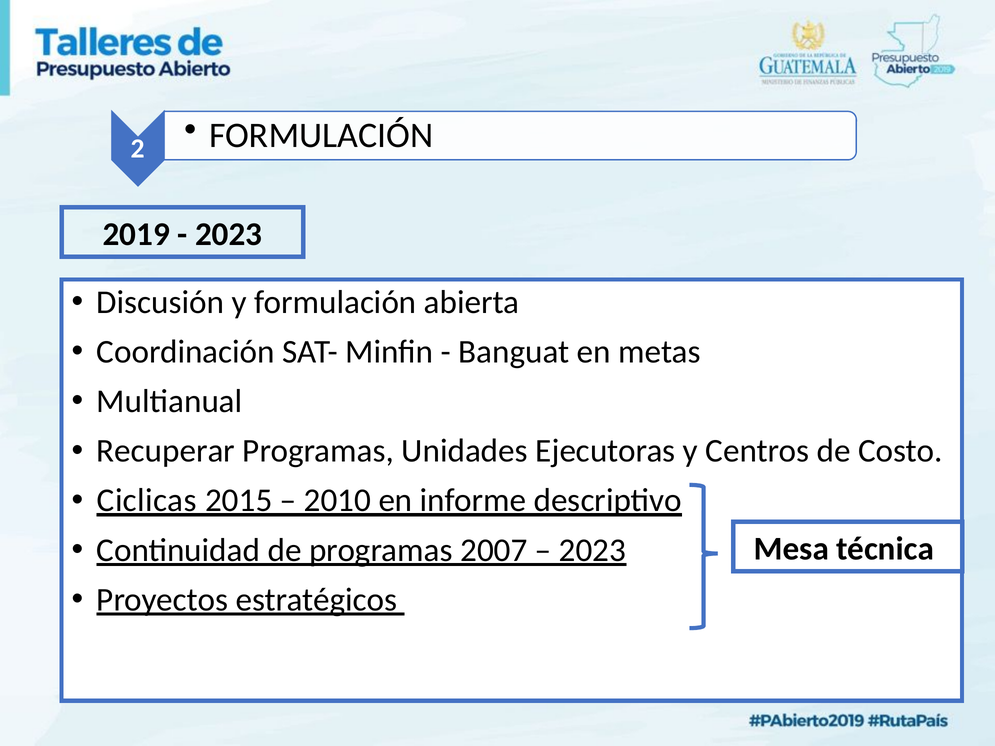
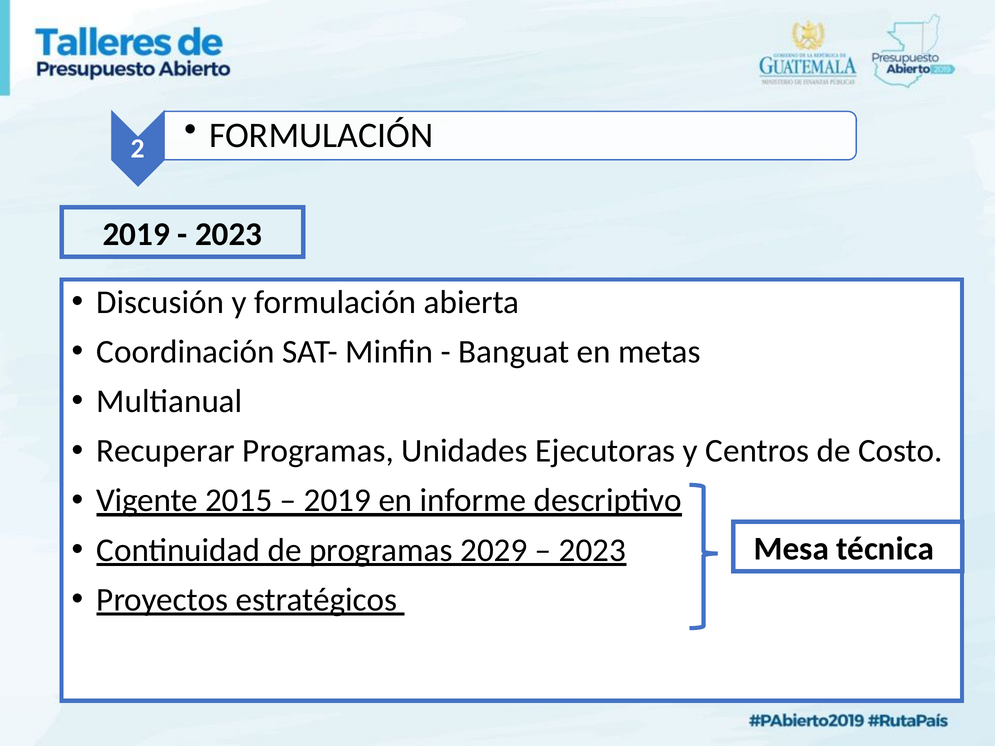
Ciclicas: Ciclicas -> Vigente (147, 501)
2010: 2010 -> 2019 (337, 501)
2007: 2007 -> 2029 (494, 550)
